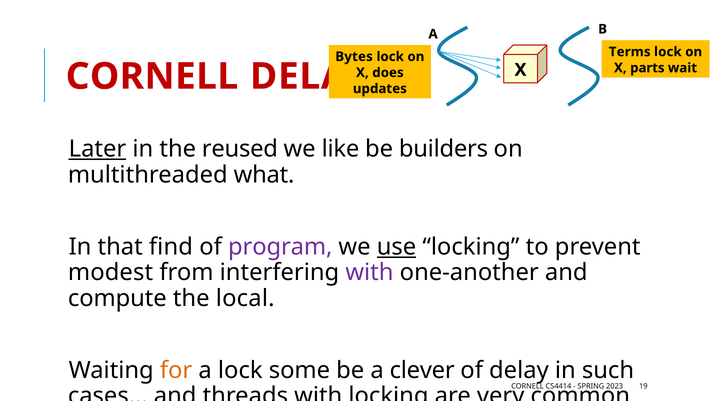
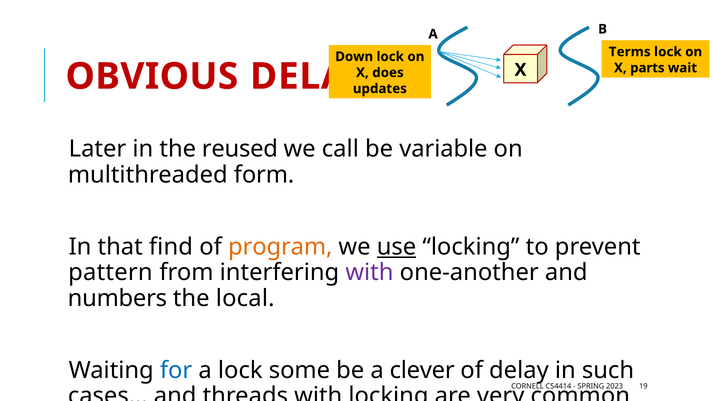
Bytes: Bytes -> Down (354, 57)
CORNELL: CORNELL -> OBVIOUS (152, 77)
Later underline: present -> none (97, 149)
like: like -> call (340, 149)
builders: builders -> variable (443, 149)
what: what -> form (264, 175)
program colour: purple -> orange (280, 247)
modest: modest -> pattern (110, 273)
compute: compute -> numbers (117, 298)
for colour: orange -> blue (176, 370)
